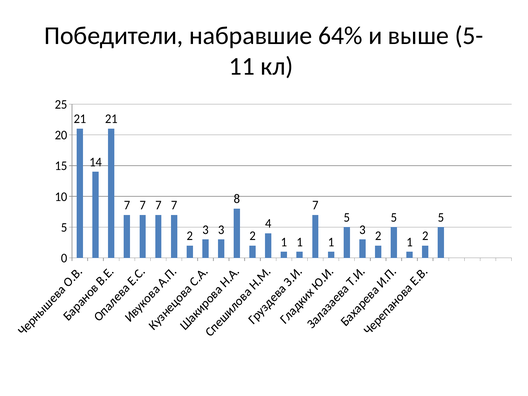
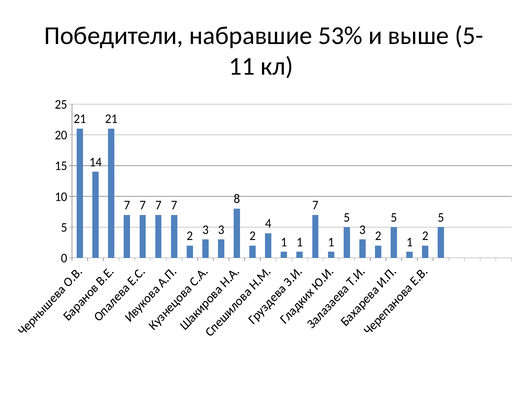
64%: 64% -> 53% (340, 36)
